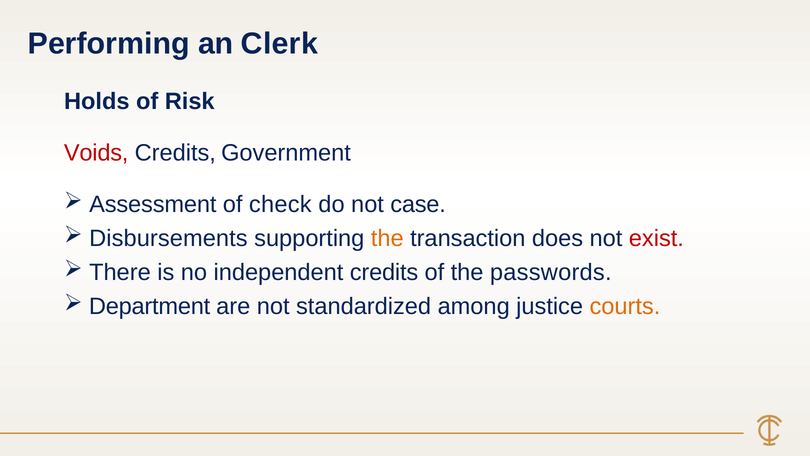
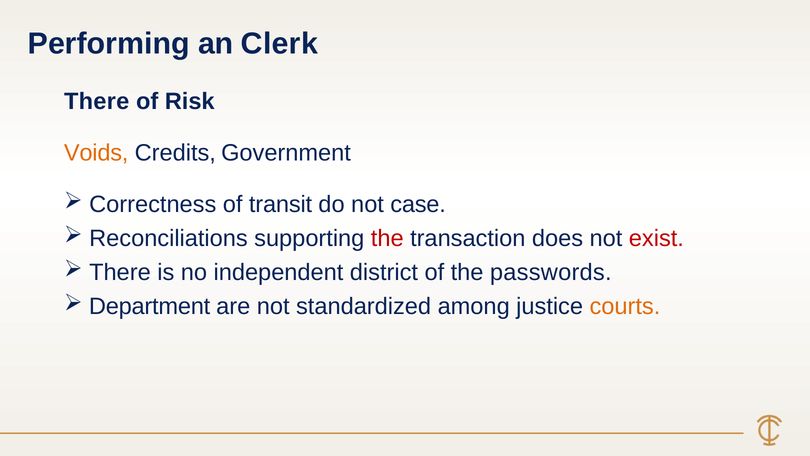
Holds: Holds -> There (97, 101)
Voids colour: red -> orange (96, 153)
Assessment: Assessment -> Correctness (153, 204)
check: check -> transit (281, 204)
Disbursements: Disbursements -> Reconciliations (168, 238)
the colour: orange -> red (387, 238)
independent credits: credits -> district (384, 272)
